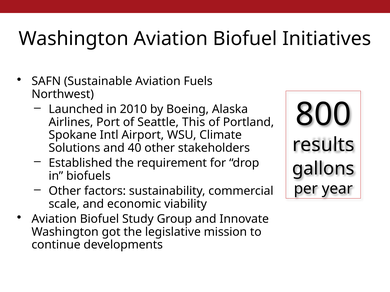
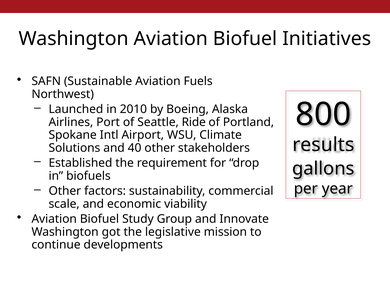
This: This -> Ride (194, 122)
